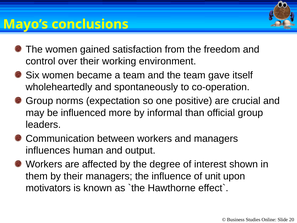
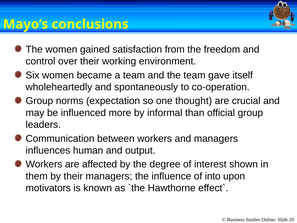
positive: positive -> thought (194, 101)
unit: unit -> into (213, 176)
